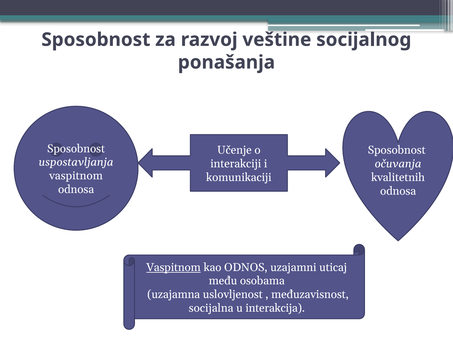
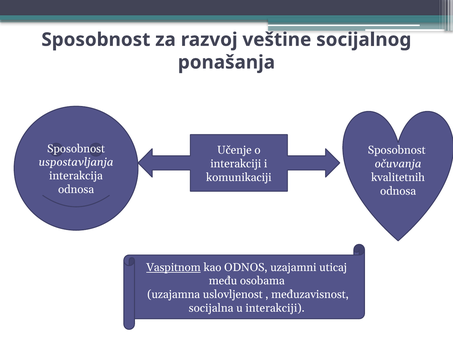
vaspitnom: vaspitnom -> interakcija (76, 176)
u interakcija: interakcija -> interakciji (275, 308)
